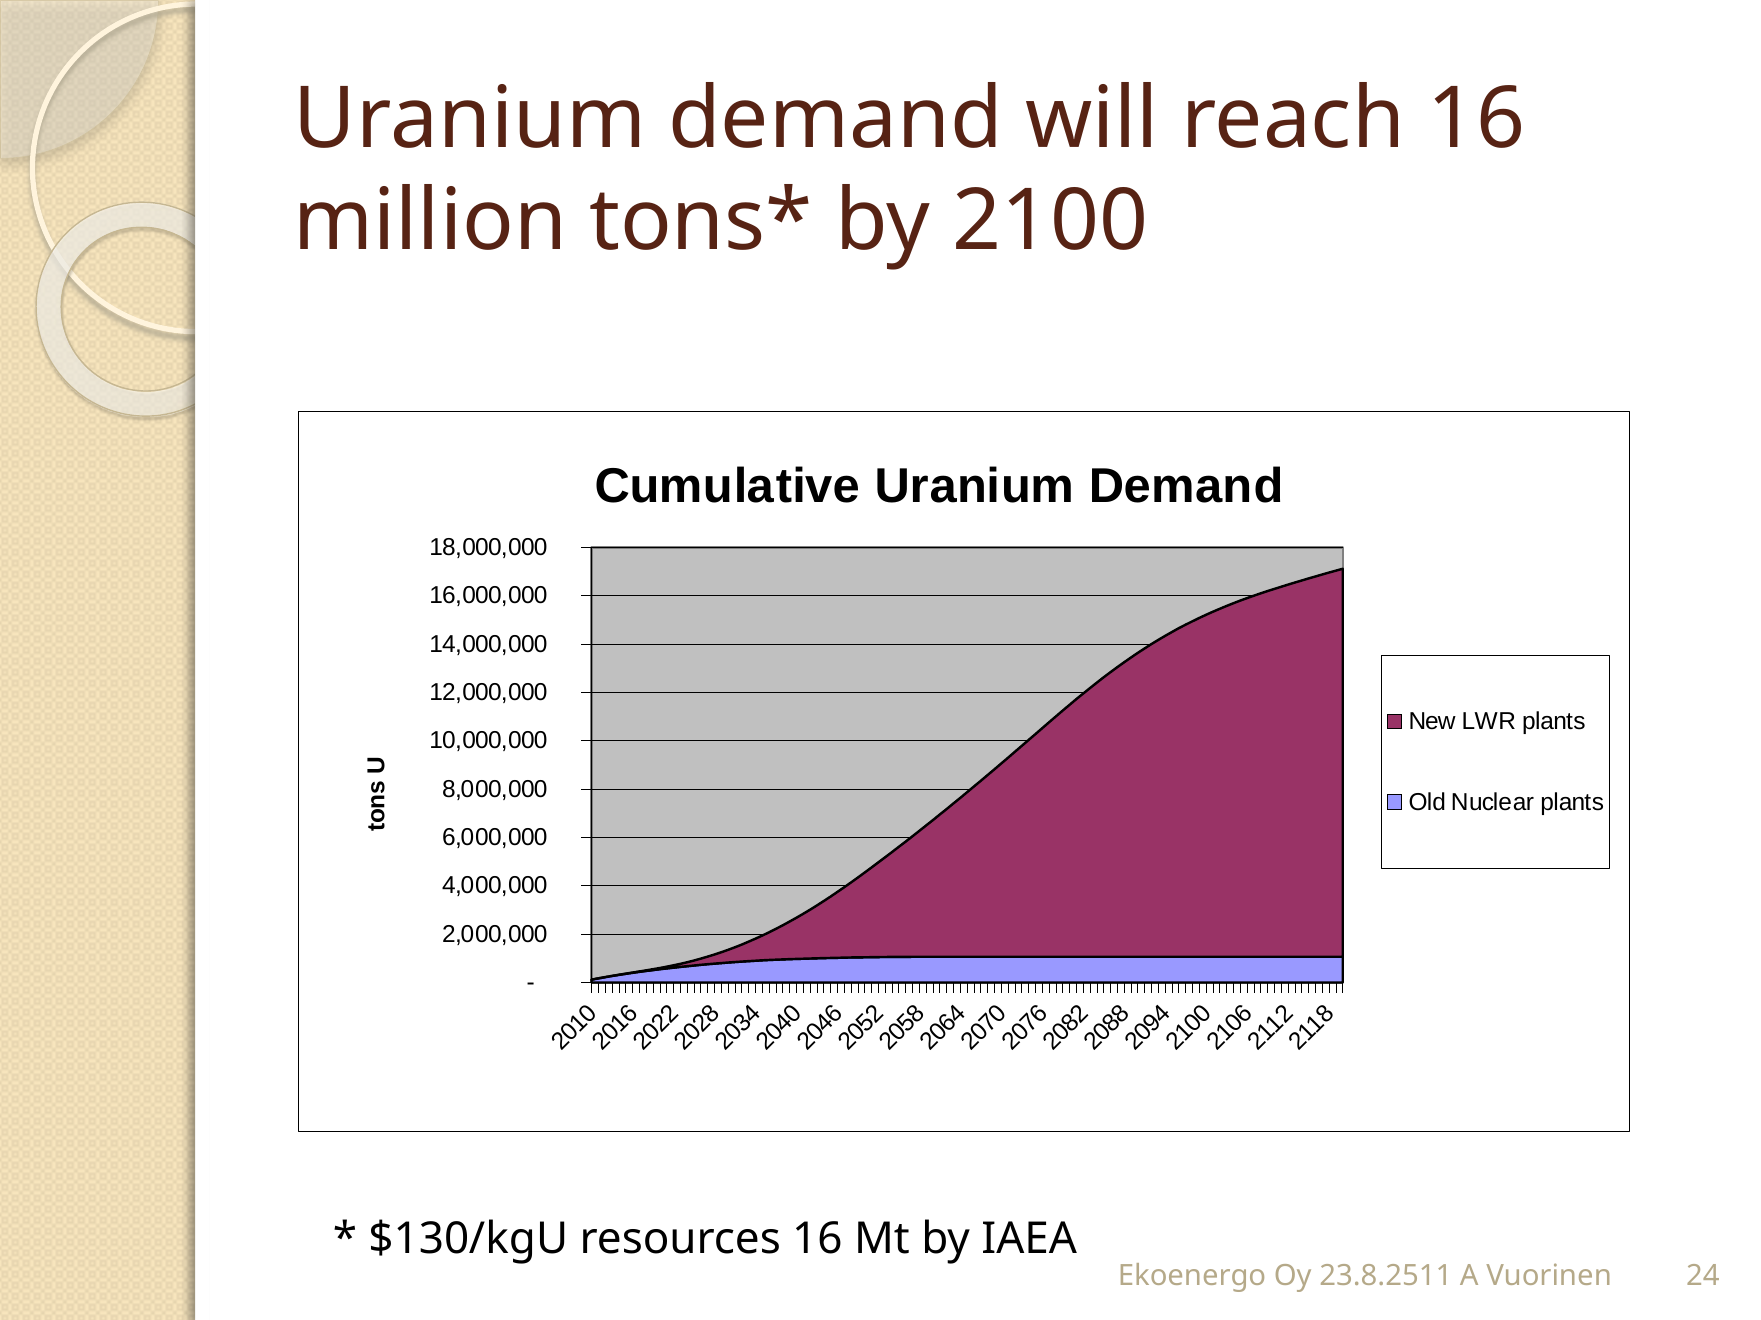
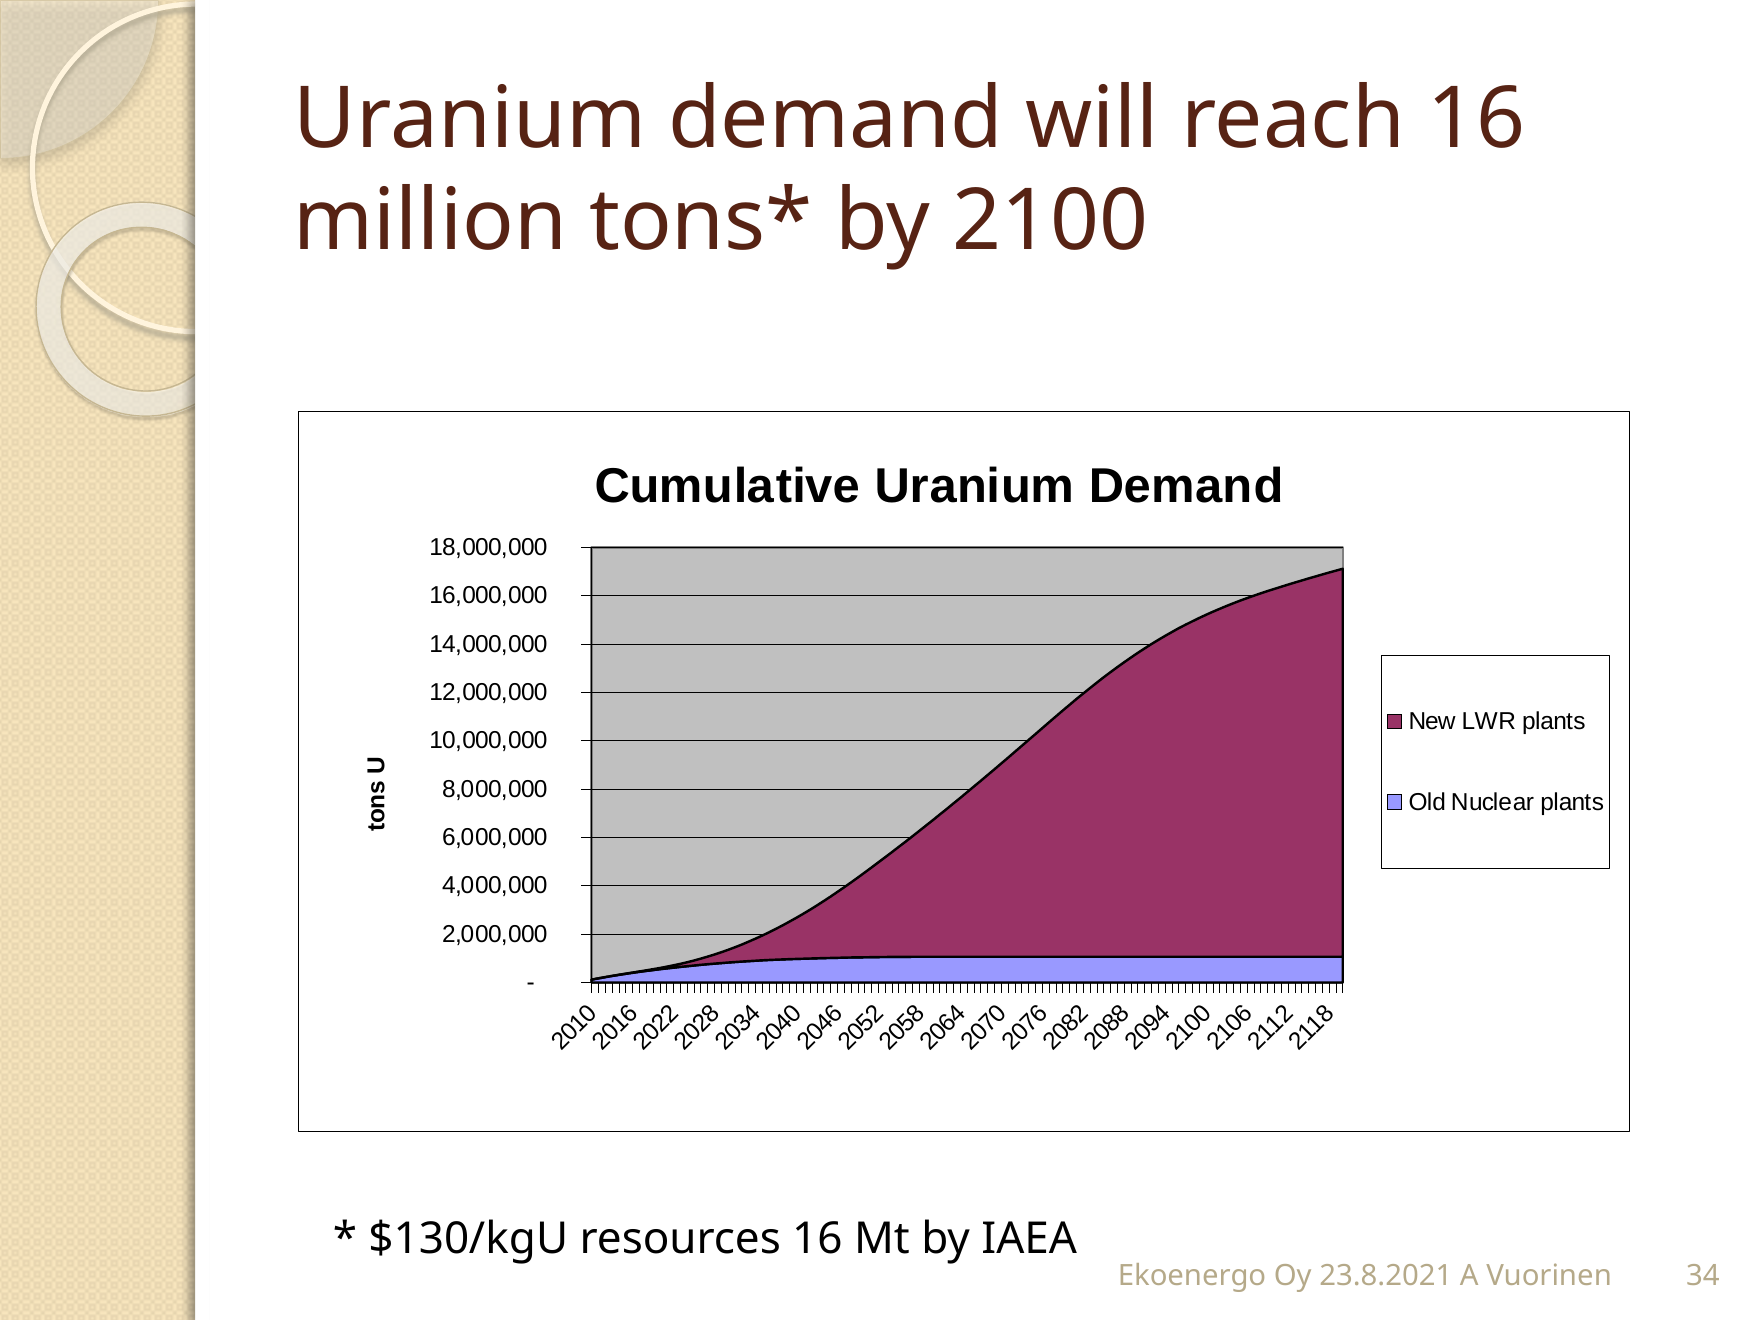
23.8.2511: 23.8.2511 -> 23.8.2021 (1386, 1277)
24: 24 -> 34 (1703, 1277)
